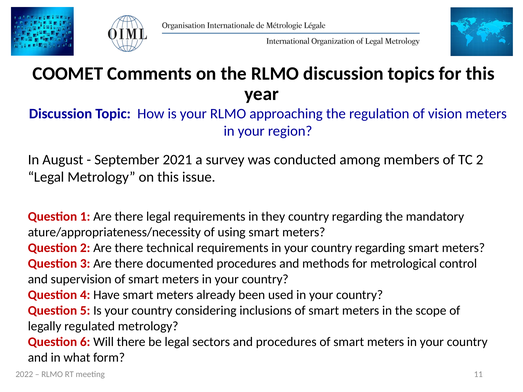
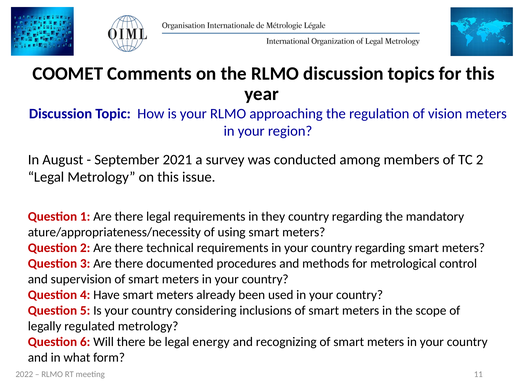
sectors: sectors -> energy (211, 342)
and procedures: procedures -> recognizing (286, 342)
